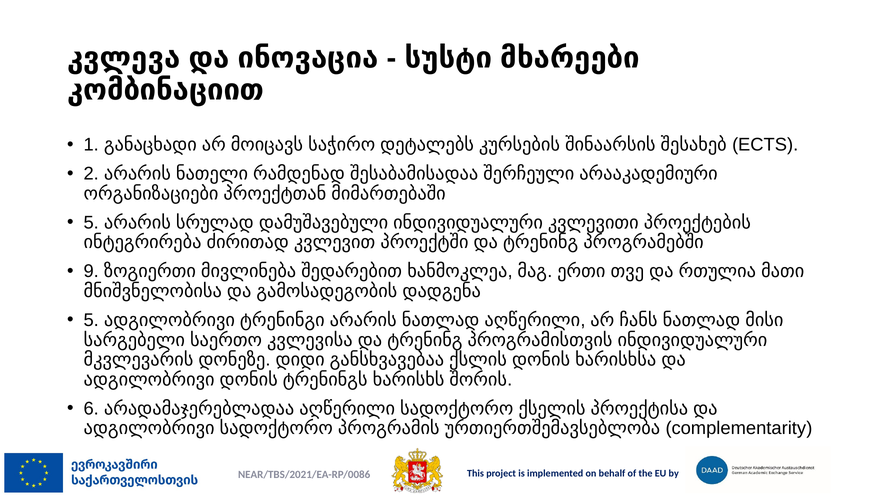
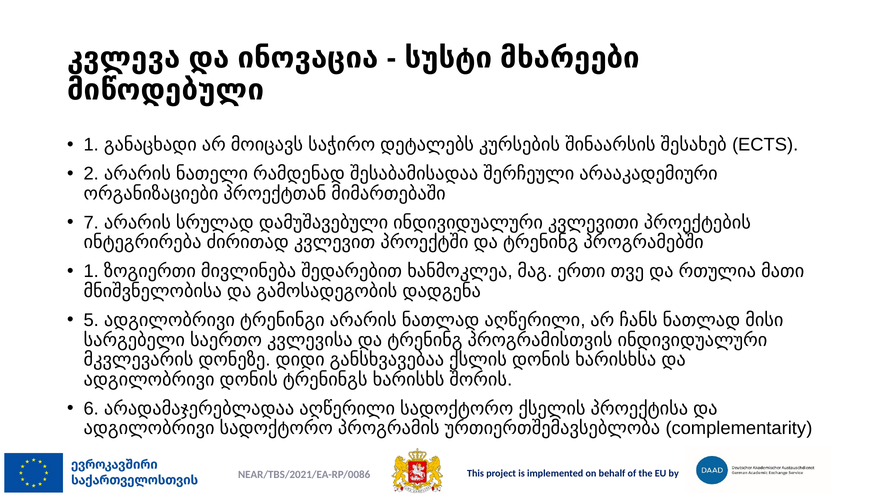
კომბინაციით: კომბინაციით -> მიწოდებული (166, 90)
5: 5 -> 7 (91, 223)
9: 9 -> 1 (91, 271)
